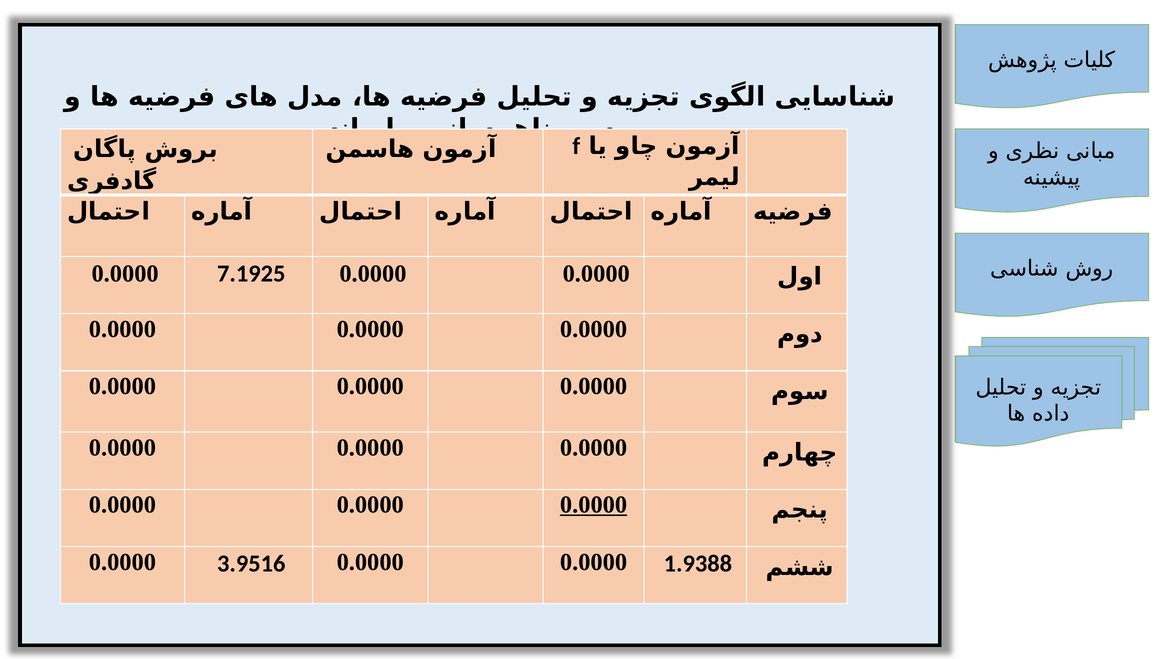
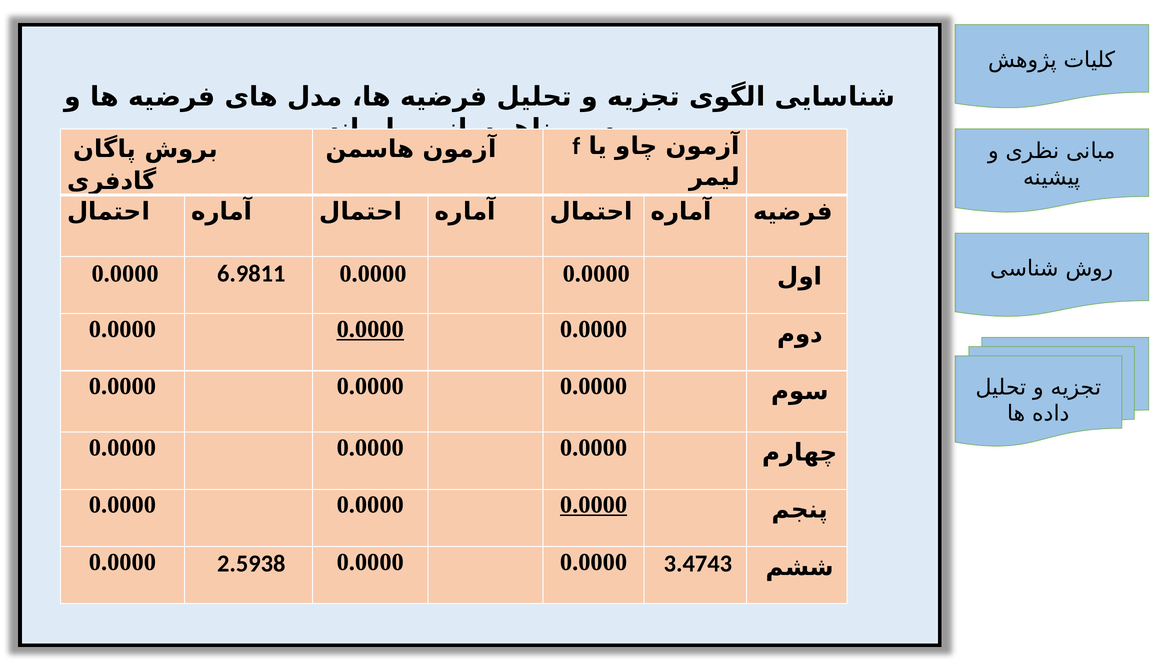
7.1925: 7.1925 -> 6.9811 (251, 274)
0.0000 underline: none -> present (370, 329)
3.9516: 3.9516 -> 2.5938 (251, 564)
1.9388: 1.9388 -> 3.4743 (698, 564)
